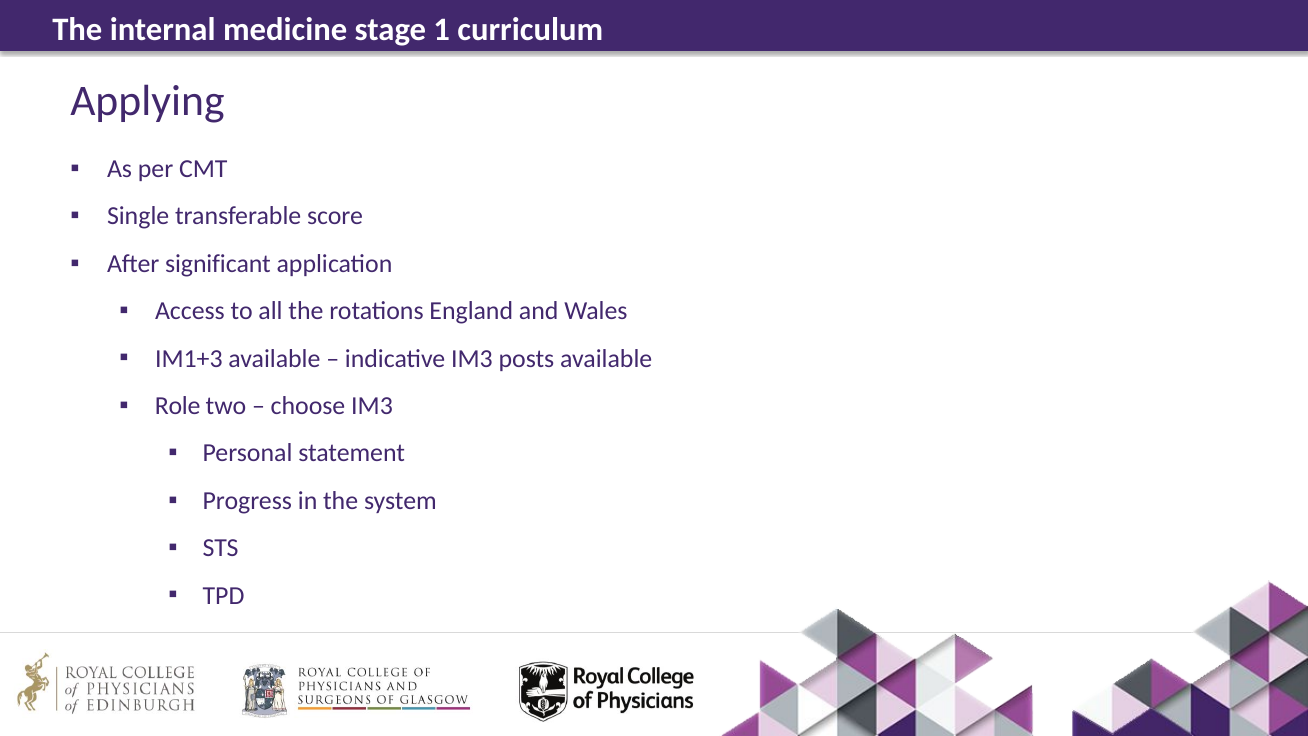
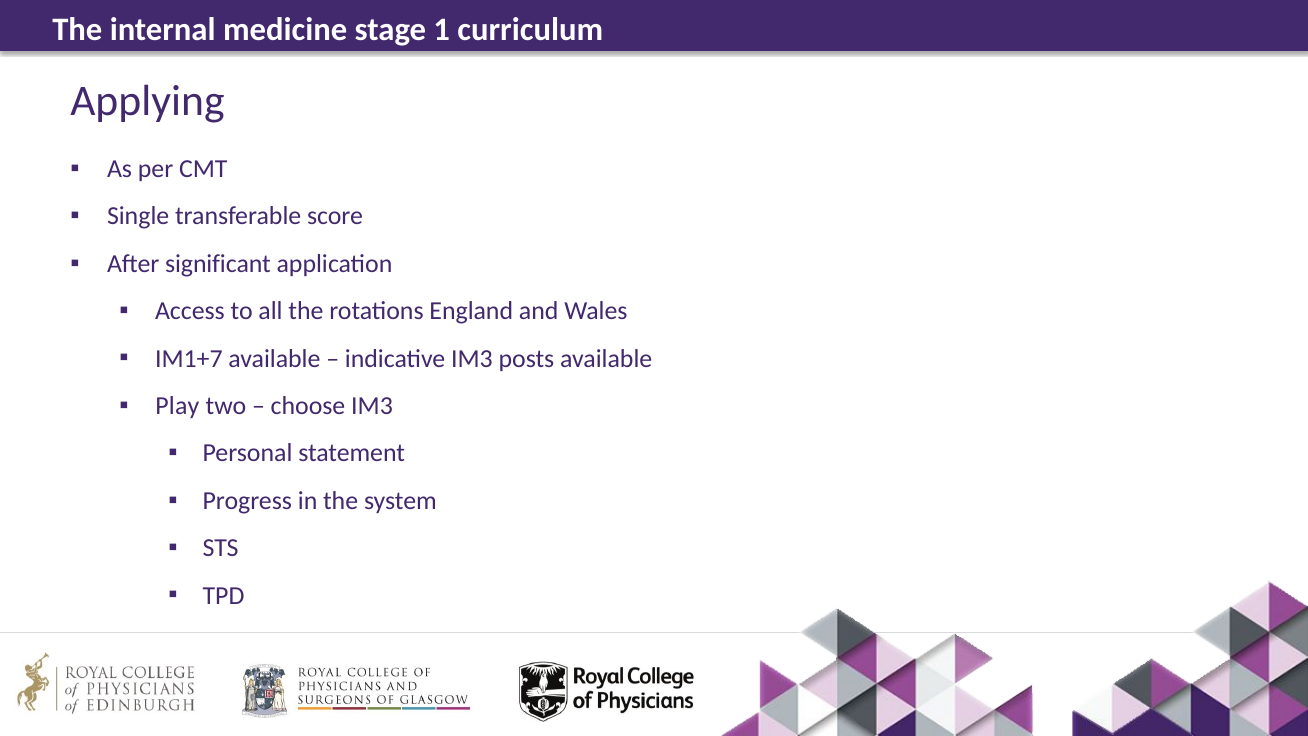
IM1+3: IM1+3 -> IM1+7 (189, 358)
Role: Role -> Play (177, 406)
